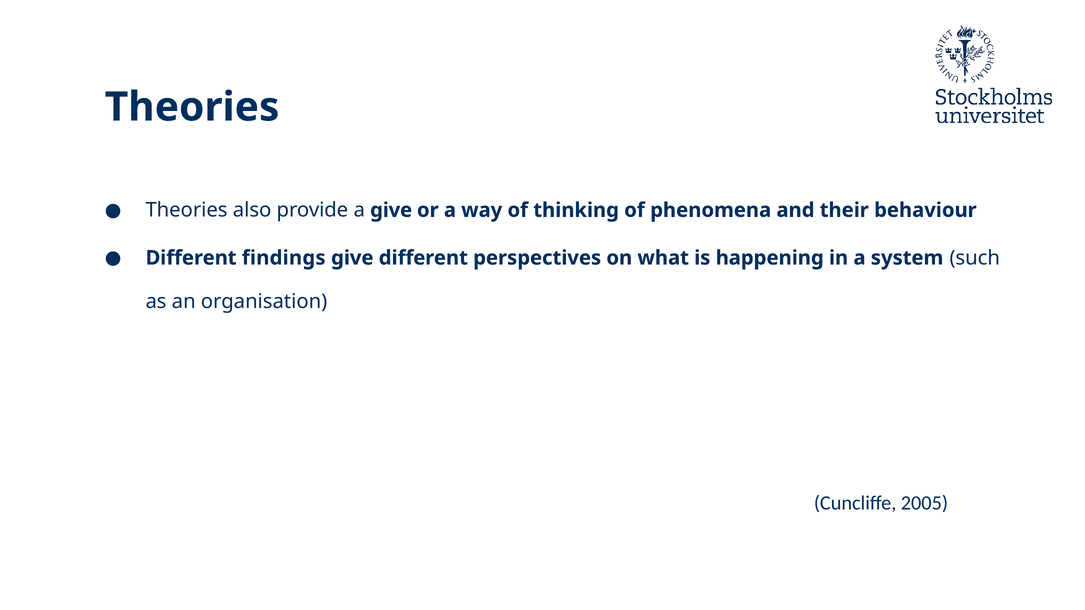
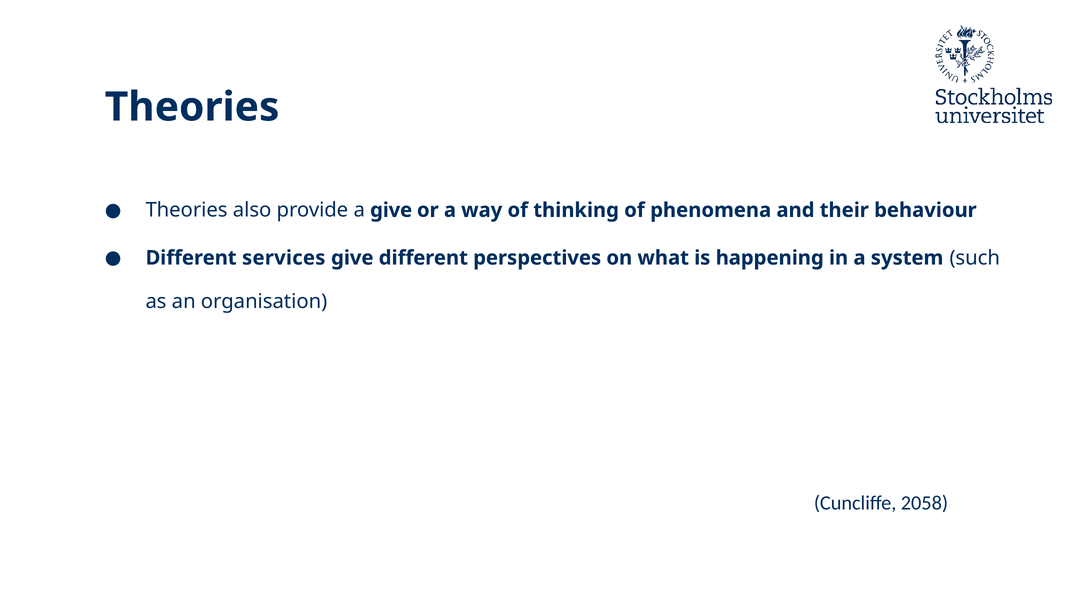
findings: findings -> services (284, 258)
2005: 2005 -> 2058 (924, 503)
